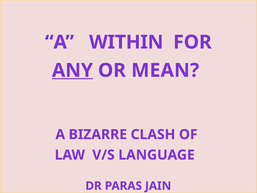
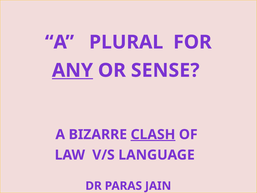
WITHIN: WITHIN -> PLURAL (126, 42)
MEAN: MEAN -> SENSE (165, 70)
CLASH underline: none -> present (153, 134)
